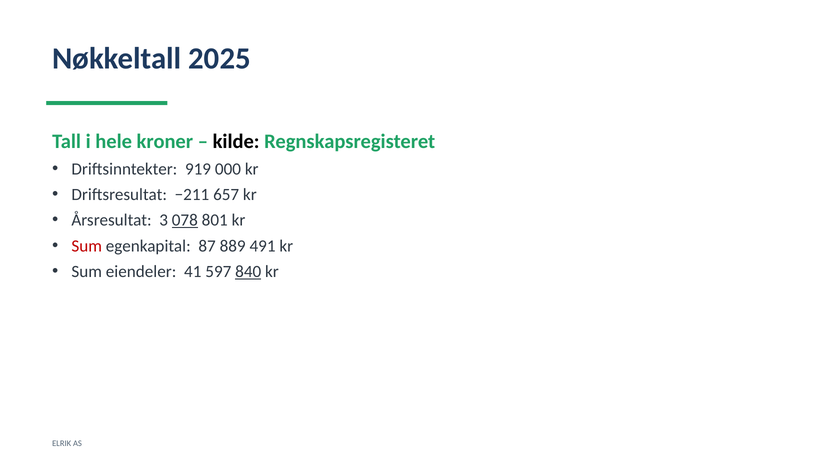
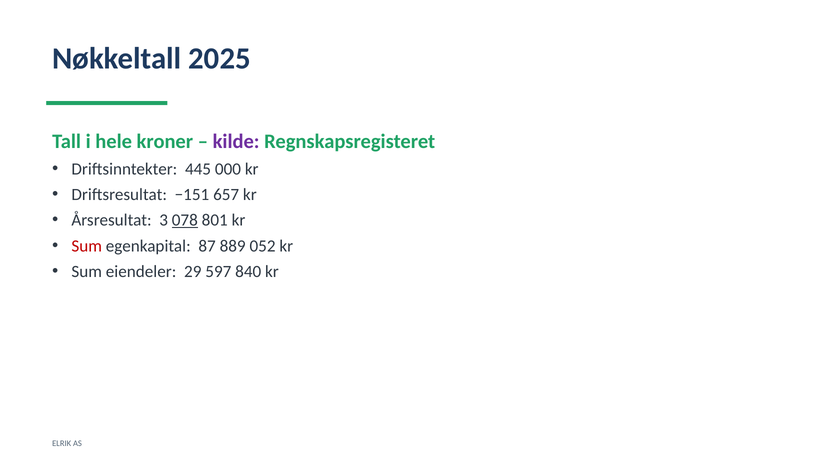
kilde colour: black -> purple (236, 141)
919: 919 -> 445 (198, 169)
−211: −211 -> −151 (192, 194)
491: 491 -> 052 (263, 246)
41: 41 -> 29 (193, 272)
840 underline: present -> none (248, 272)
